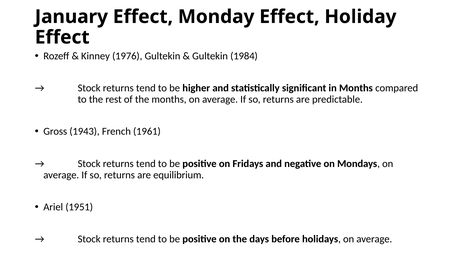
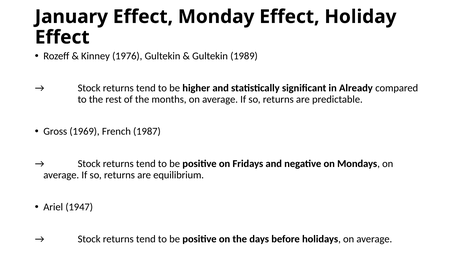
1984: 1984 -> 1989 (244, 56)
in Months: Months -> Already (356, 88)
1943: 1943 -> 1969 (85, 132)
1961: 1961 -> 1987 (147, 132)
1951: 1951 -> 1947 (79, 207)
